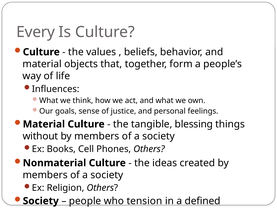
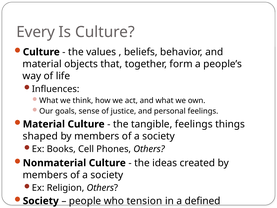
tangible blessing: blessing -> feelings (194, 124)
without: without -> shaped (40, 136)
